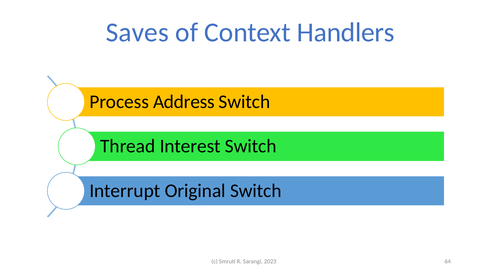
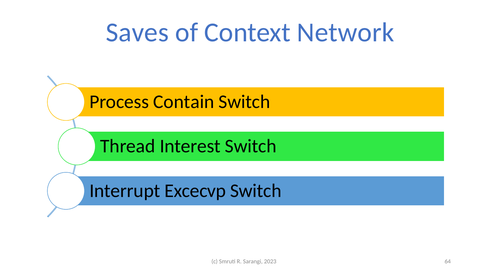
Handlers: Handlers -> Network (346, 32)
Address: Address -> Contain (184, 102)
Original: Original -> Excecvp (195, 191)
